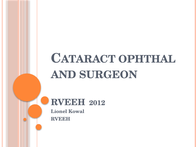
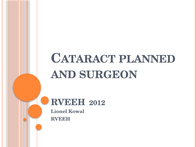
OPHTHAL: OPHTHAL -> PLANNED (147, 59)
